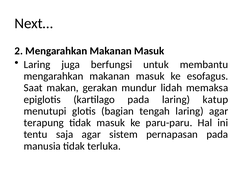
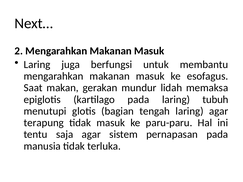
katup: katup -> tubuh (216, 100)
